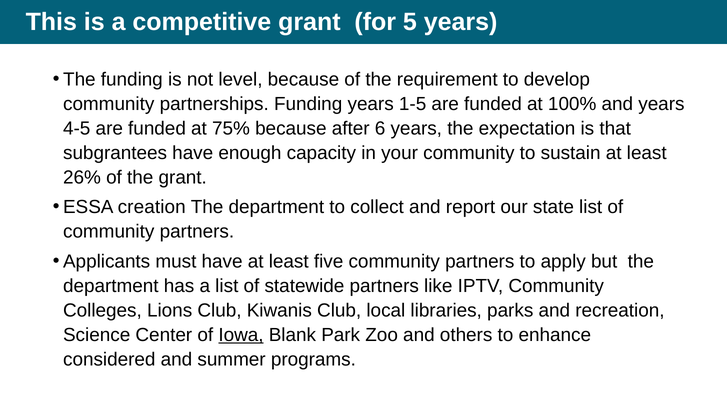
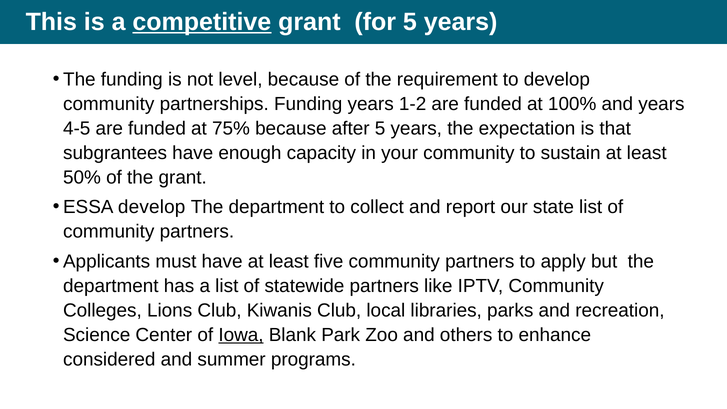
competitive underline: none -> present (202, 22)
1-5: 1-5 -> 1-2 (413, 104)
after 6: 6 -> 5 (380, 129)
26%: 26% -> 50% (82, 178)
ESSA creation: creation -> develop (152, 207)
